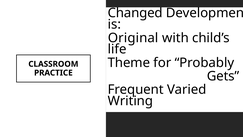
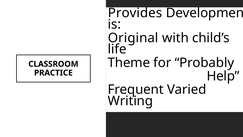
Changed: Changed -> Provides (135, 13)
Gets: Gets -> Help (223, 76)
